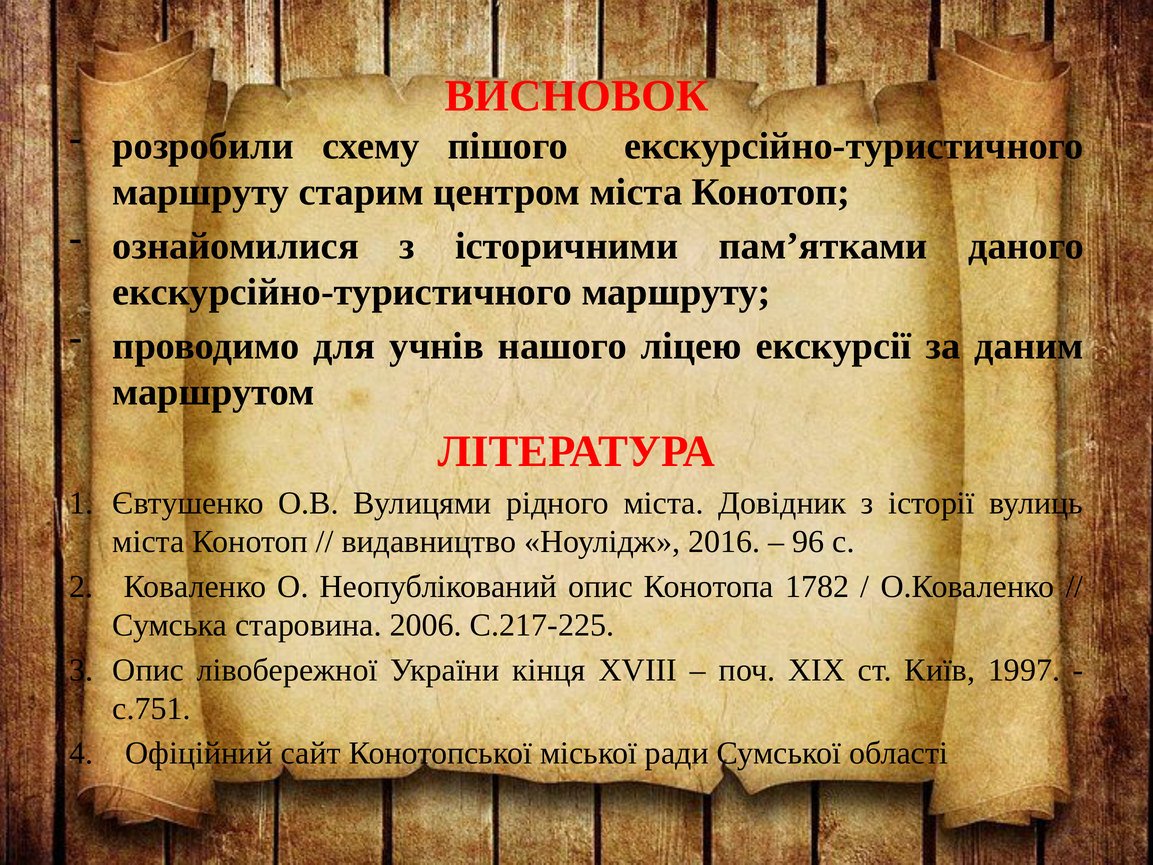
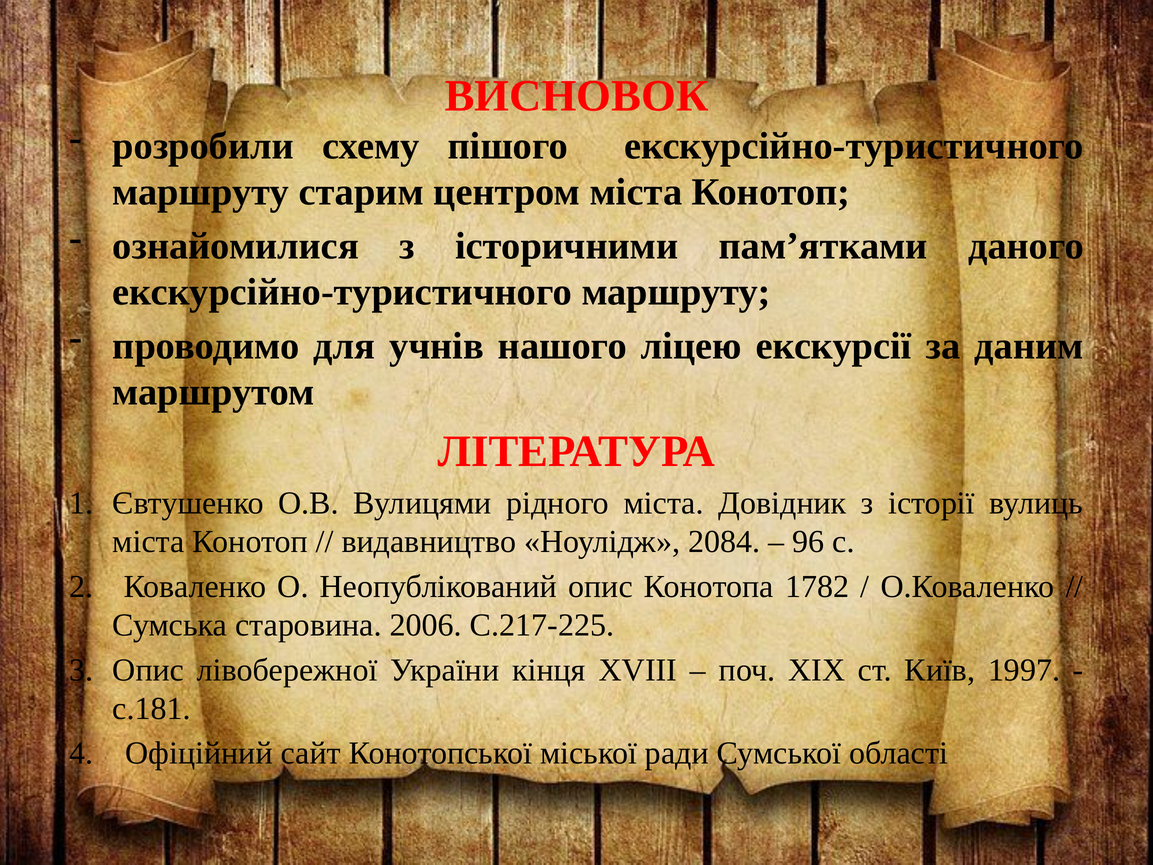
2016: 2016 -> 2084 (724, 542)
с.751: с.751 -> с.181 (152, 708)
